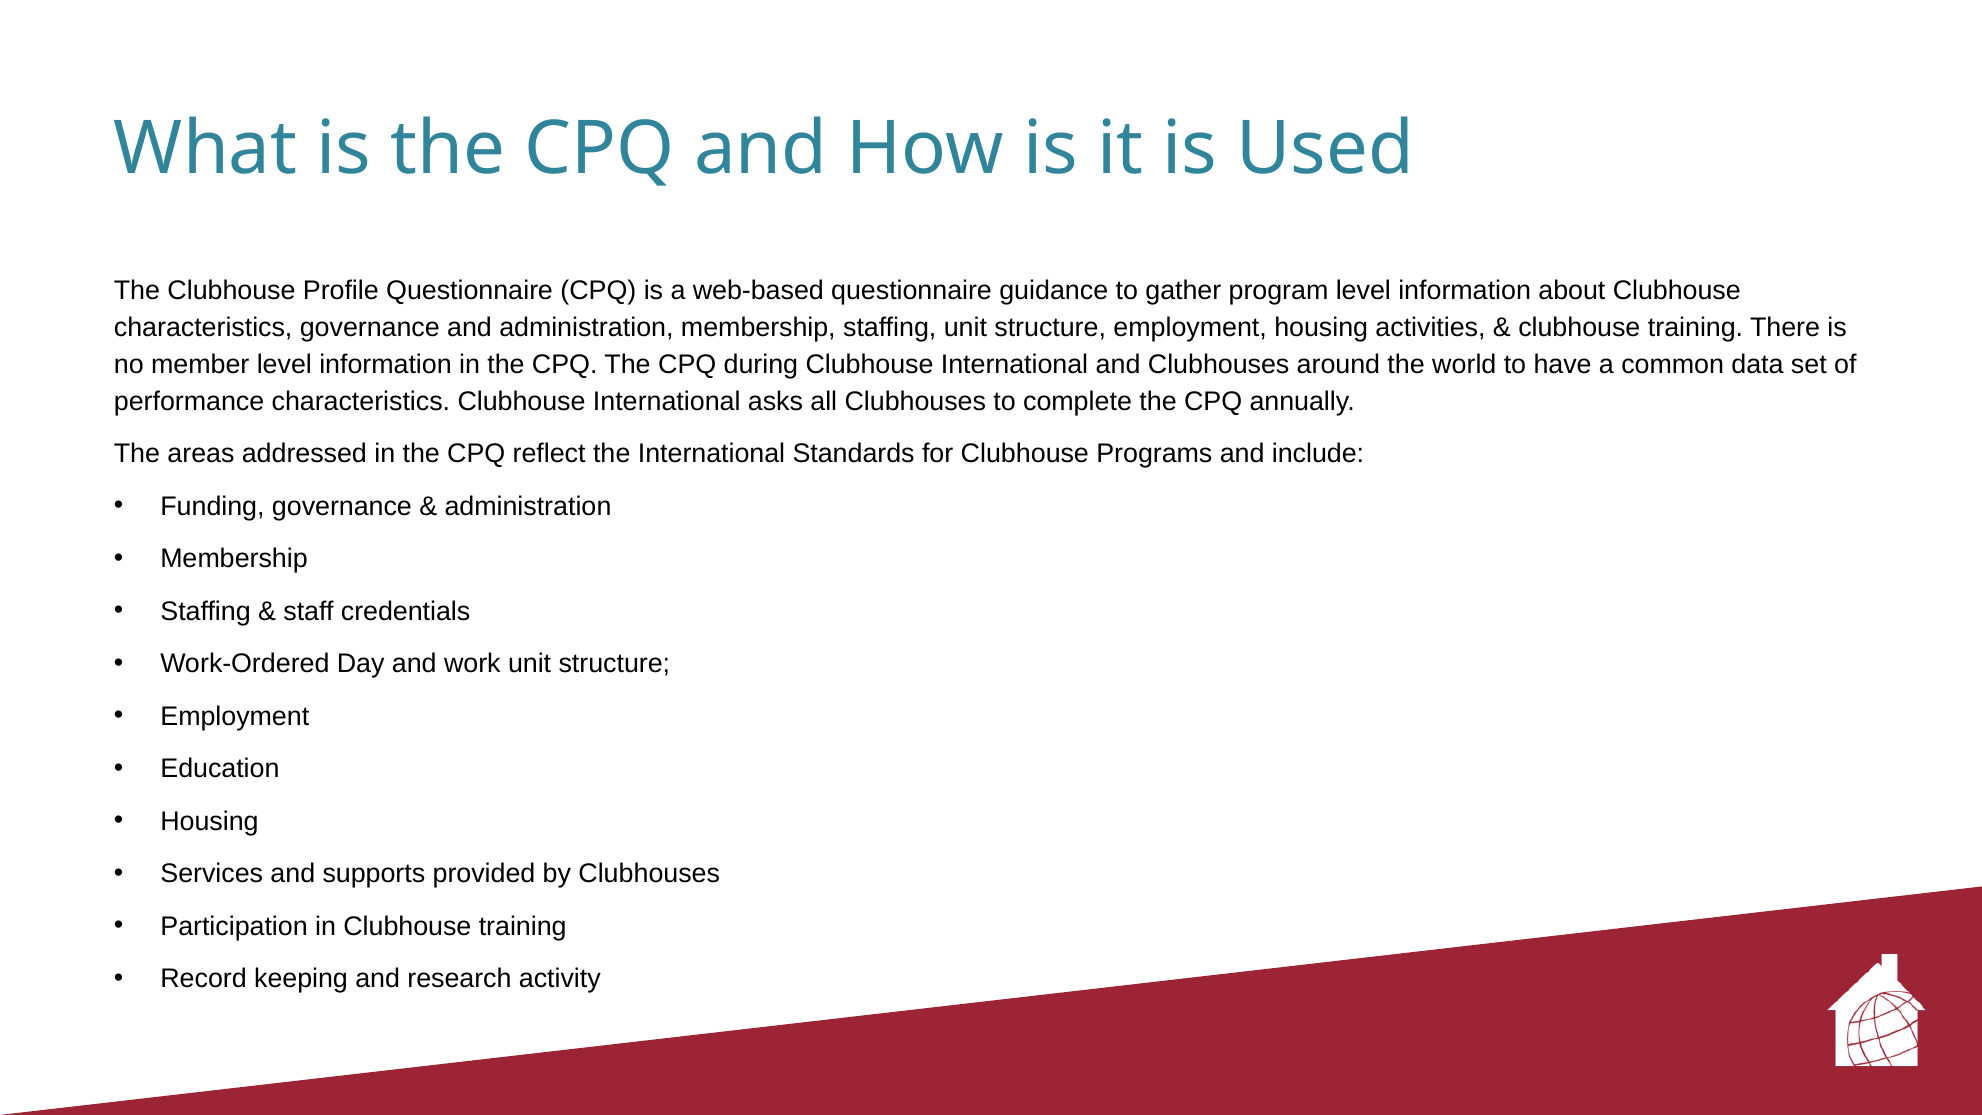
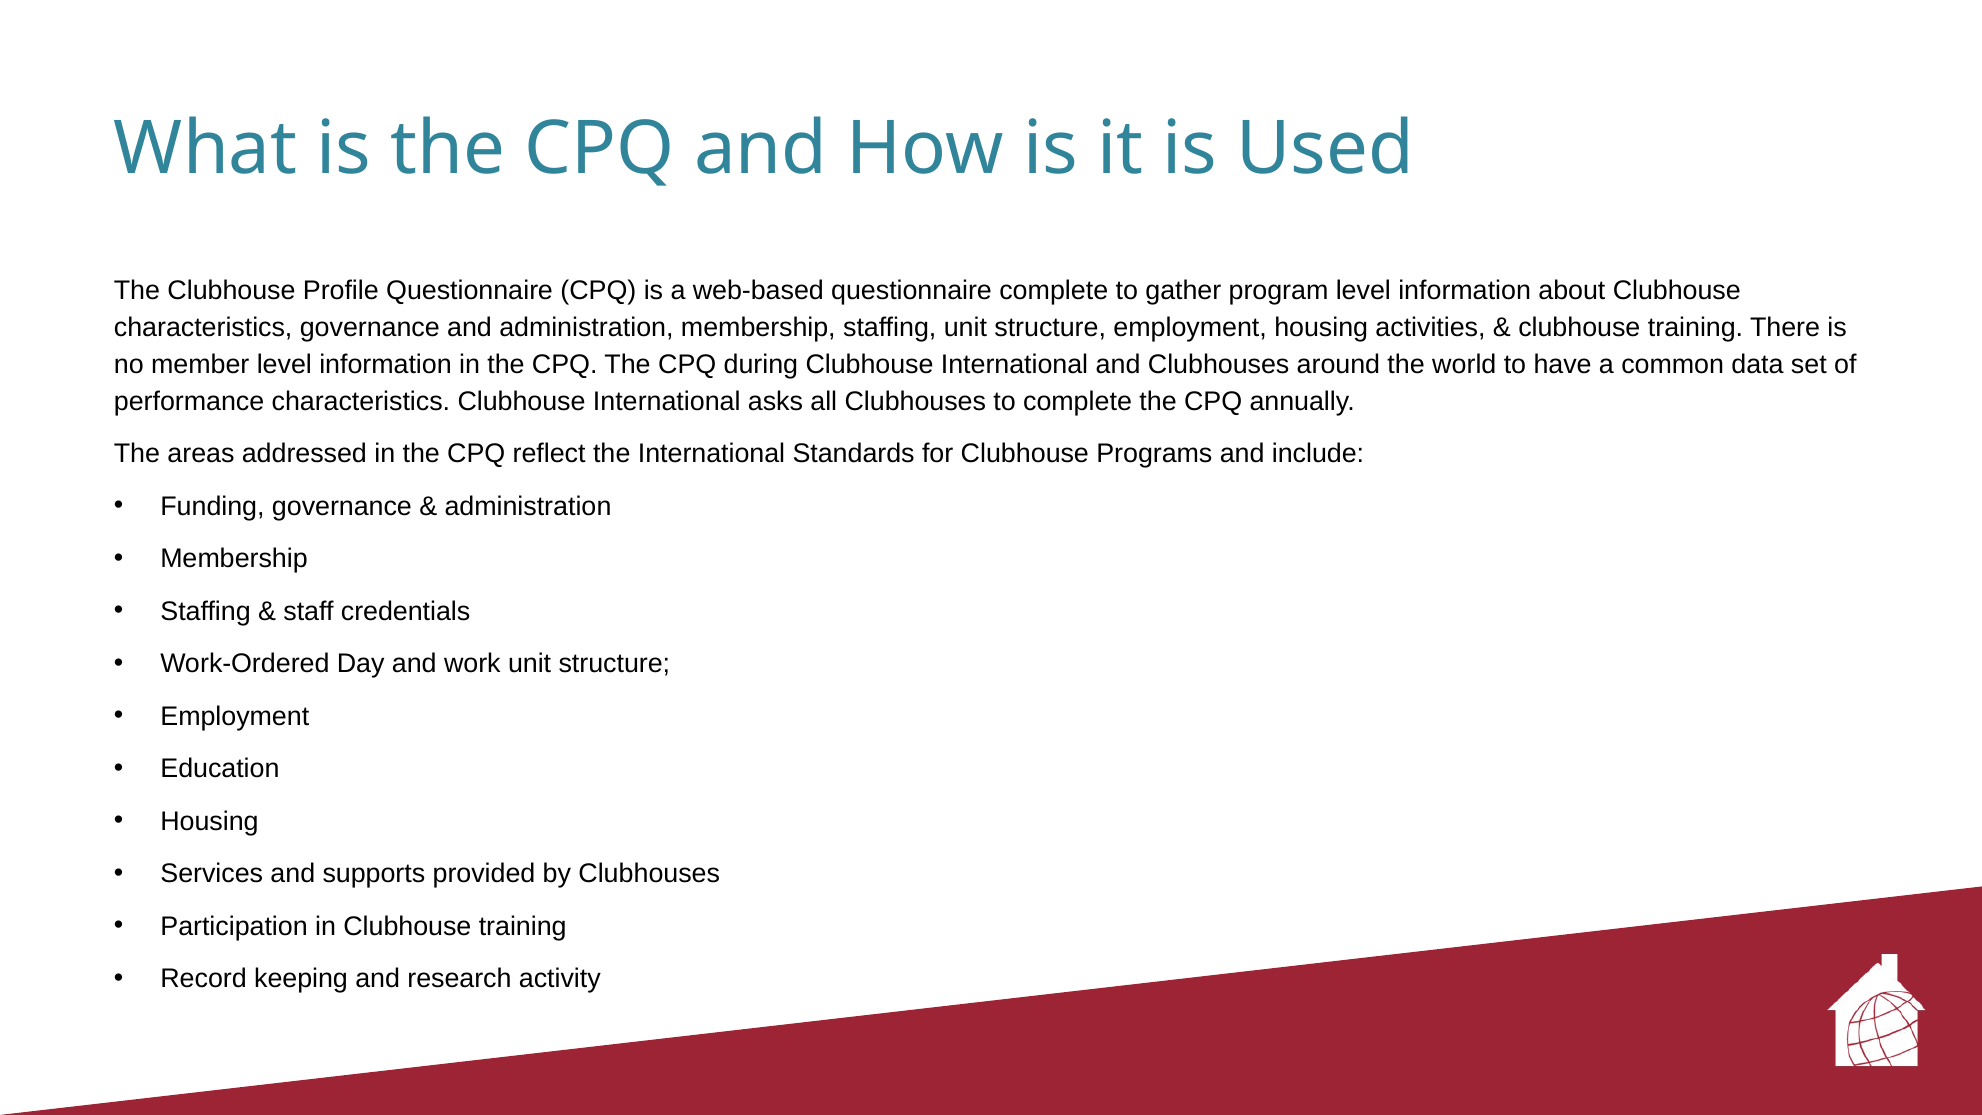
questionnaire guidance: guidance -> complete (1054, 290)
